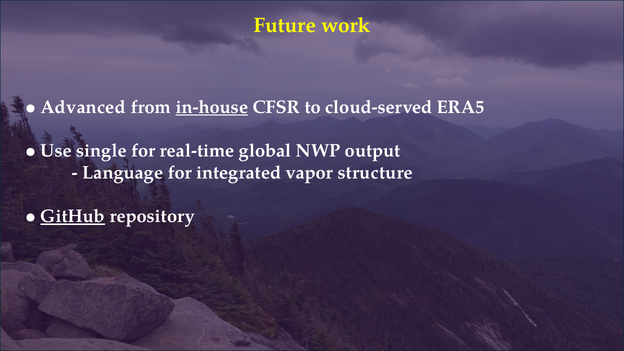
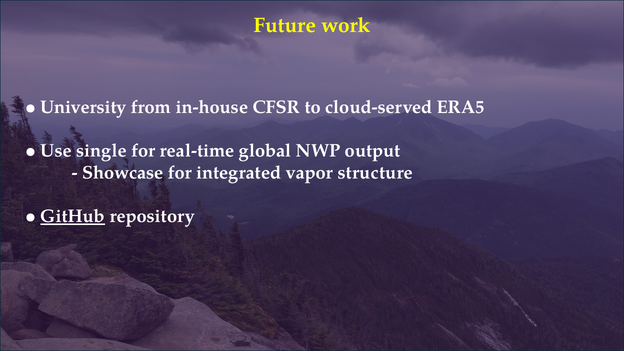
Advanced: Advanced -> University (83, 107)
in-house underline: present -> none (212, 107)
Language: Language -> Showcase (123, 173)
